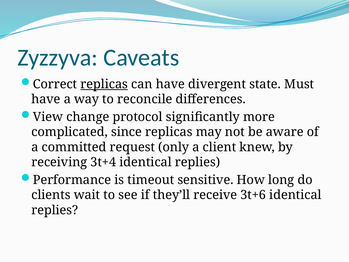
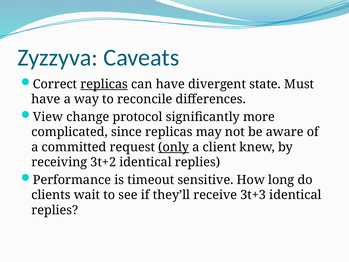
only underline: none -> present (174, 147)
3t+4: 3t+4 -> 3t+2 (103, 162)
3t+6: 3t+6 -> 3t+3 (253, 195)
